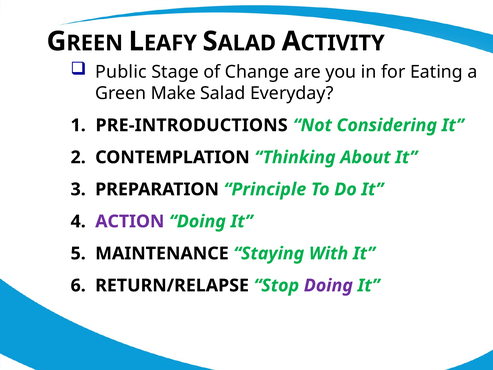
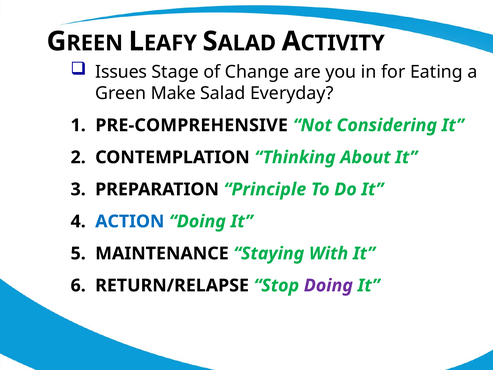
Public: Public -> Issues (121, 72)
PRE-INTRODUCTIONS: PRE-INTRODUCTIONS -> PRE-COMPREHENSIVE (192, 125)
ACTION colour: purple -> blue (130, 221)
